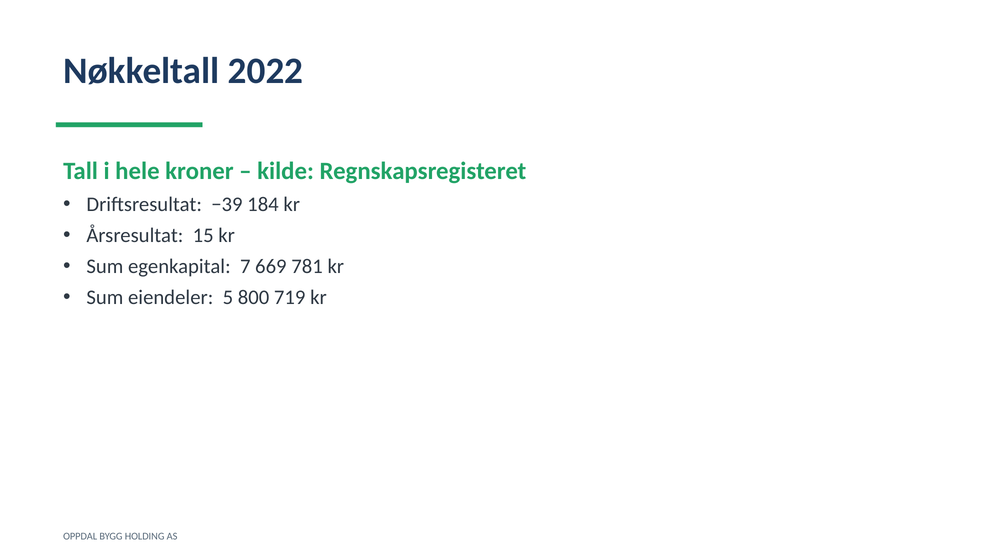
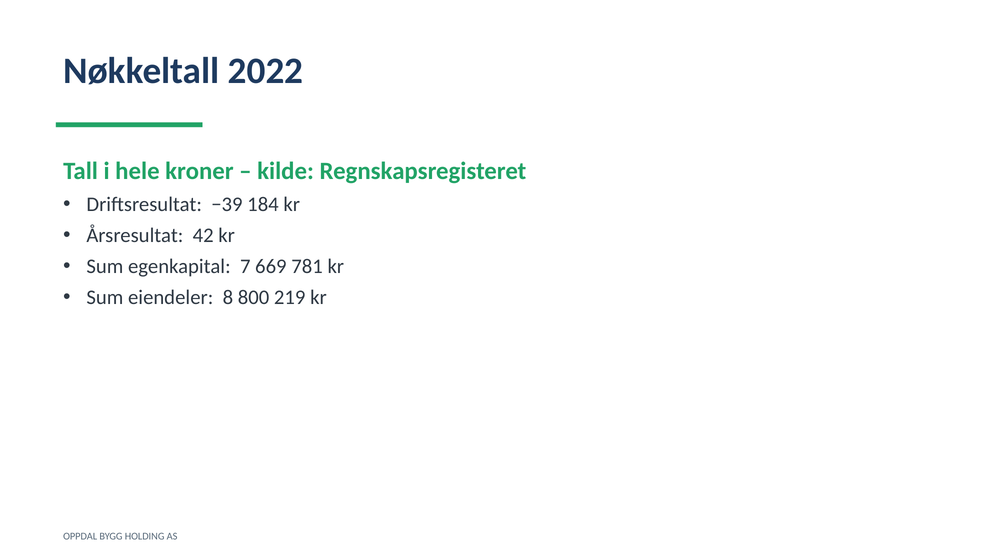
15: 15 -> 42 (203, 235)
5: 5 -> 8 (228, 297)
719: 719 -> 219 (290, 297)
